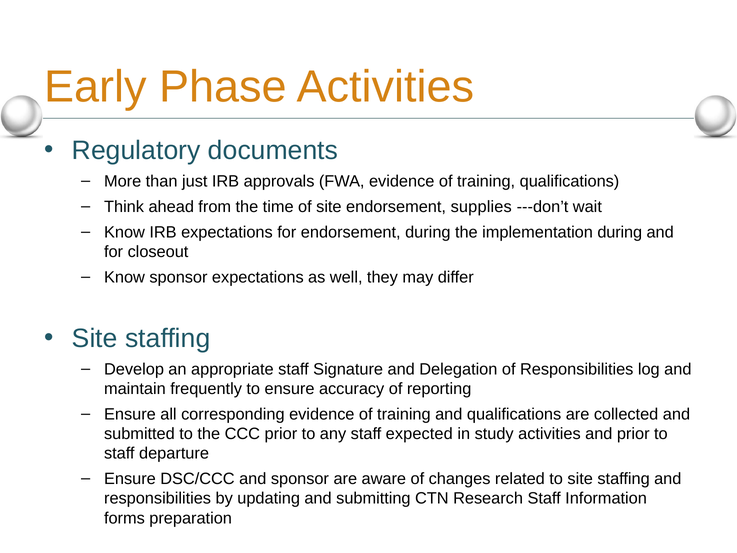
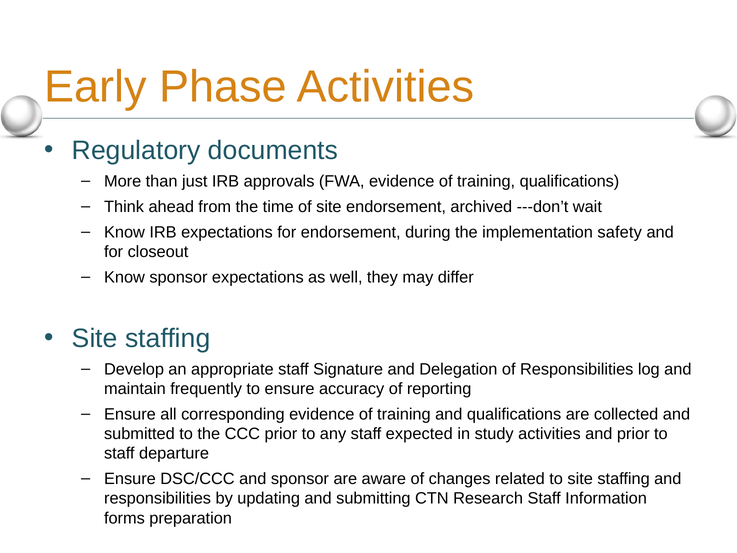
supplies: supplies -> archived (481, 207)
implementation during: during -> safety (620, 232)
